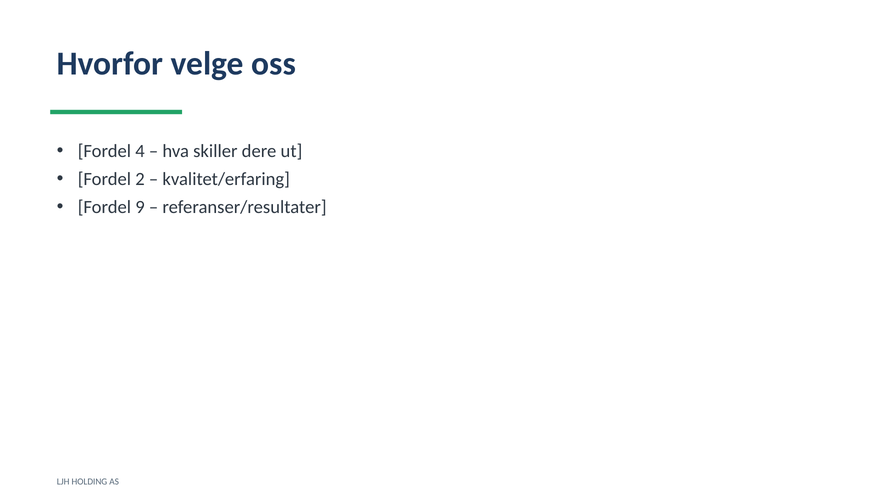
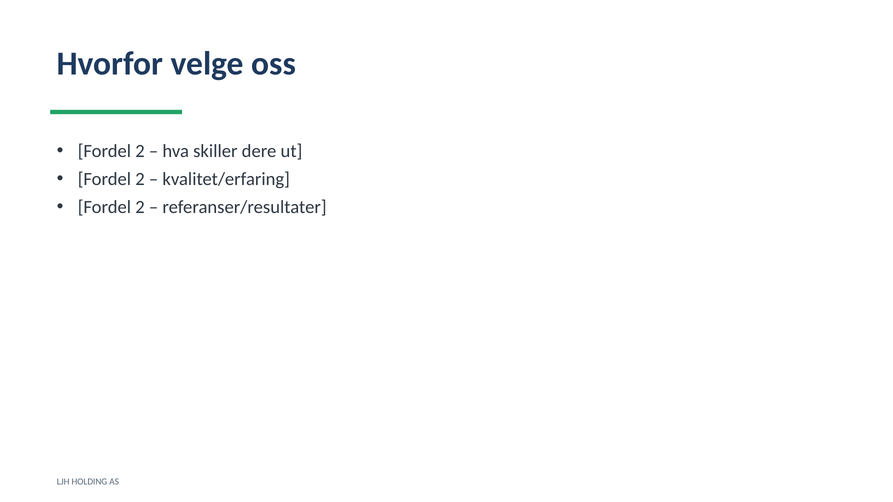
4: 4 -> 2 (140, 151)
9: 9 -> 2 (140, 207)
